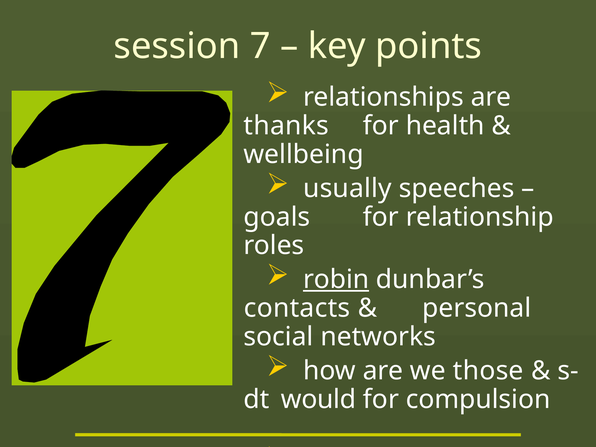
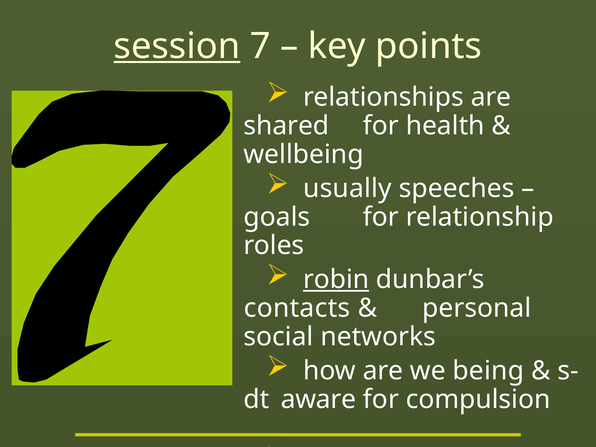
session underline: none -> present (177, 46)
thanks: thanks -> shared (286, 126)
those: those -> being (488, 371)
would: would -> aware (319, 399)
